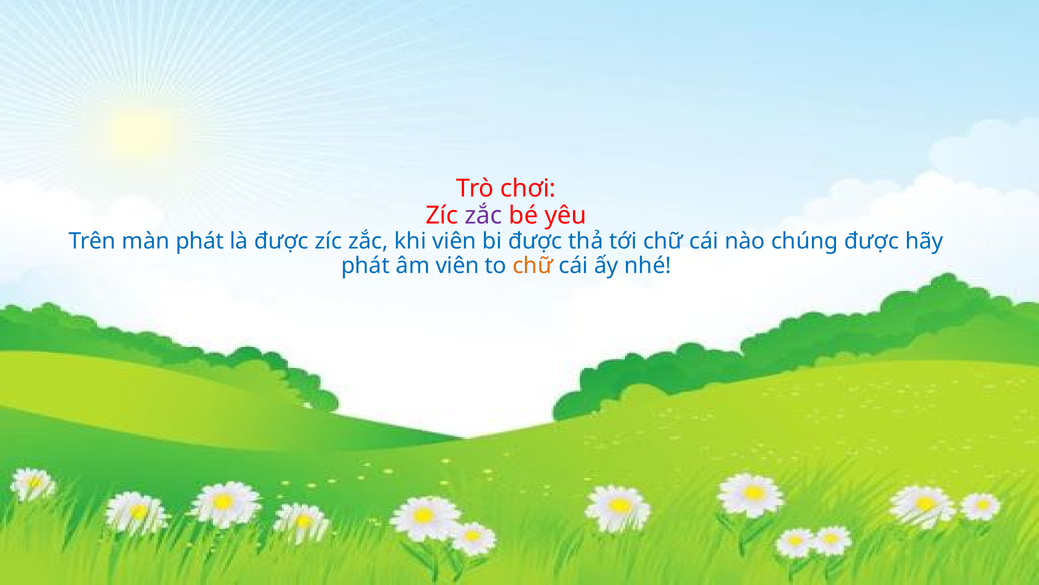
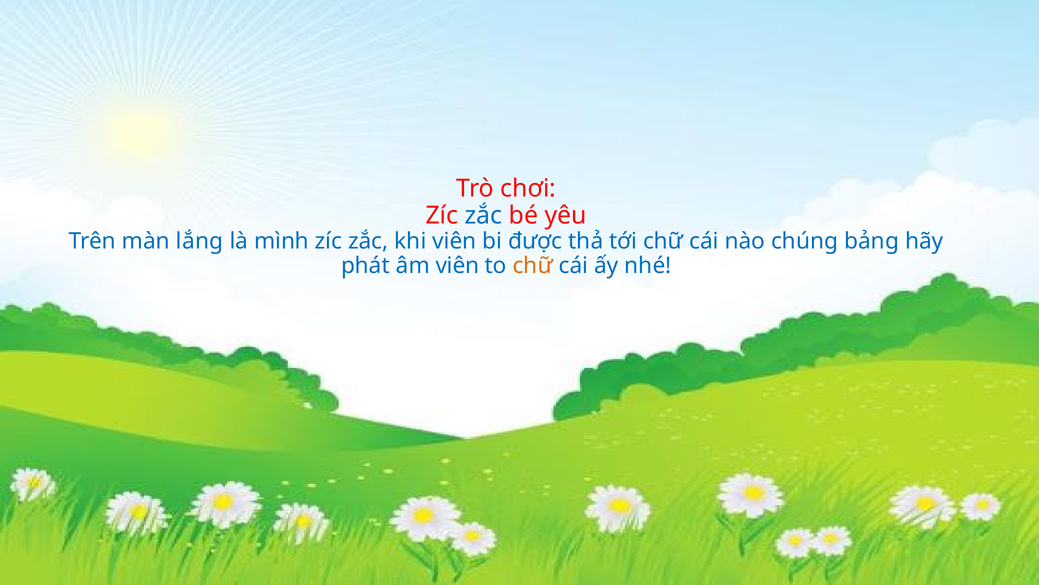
zắc colour: purple -> blue (484, 215)
màn phát: phát -> lắng (200, 241)
là được: được -> mình (282, 241)
chúng được: được -> bảng (872, 241)
